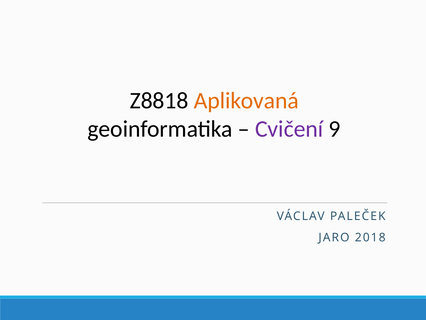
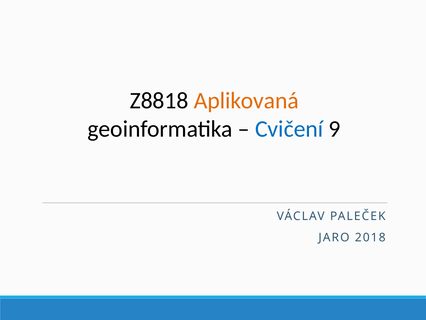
Cvičení colour: purple -> blue (289, 129)
